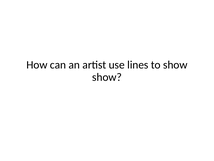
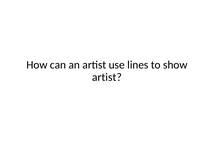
show: show -> artist (107, 77)
